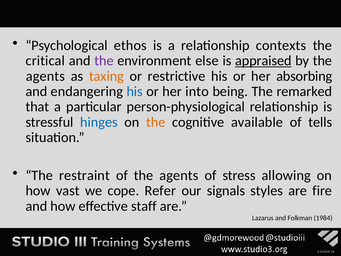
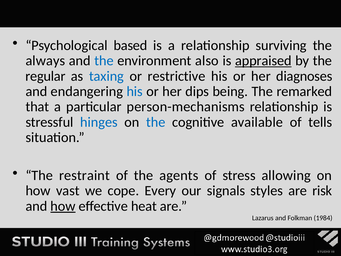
ethos: ethos -> based (130, 45)
contexts: contexts -> surviving (281, 45)
critical: critical -> always (45, 61)
the colour: purple -> blue (104, 61)
else: else -> also (207, 61)
agents: agents -> regular (45, 76)
taxing colour: orange -> blue (106, 76)
absorbing: absorbing -> diagnoses (304, 76)
into: into -> dips (197, 91)
person-physiological: person-physiological -> person-mechanisms (186, 107)
the colour: orange -> blue (156, 122)
Refer: Refer -> Every (160, 191)
fire: fire -> risk (322, 191)
how underline: none -> present (63, 206)
staff: staff -> heat (144, 206)
